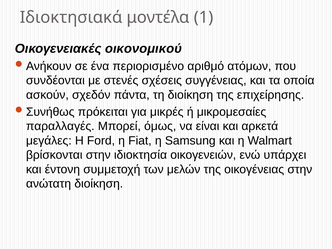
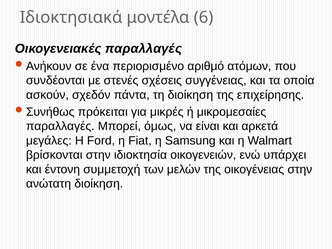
1: 1 -> 6 (204, 17)
Οικογενειακές οικονομικού: οικονομικού -> παραλλαγές (143, 49)
